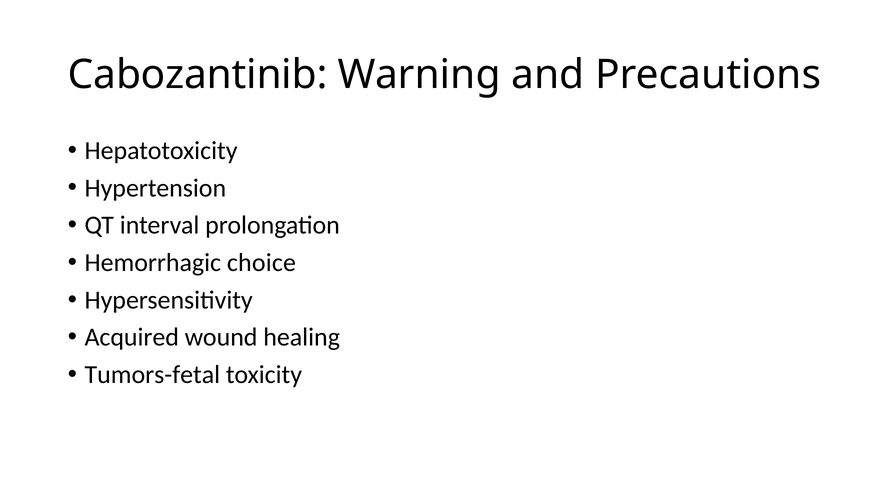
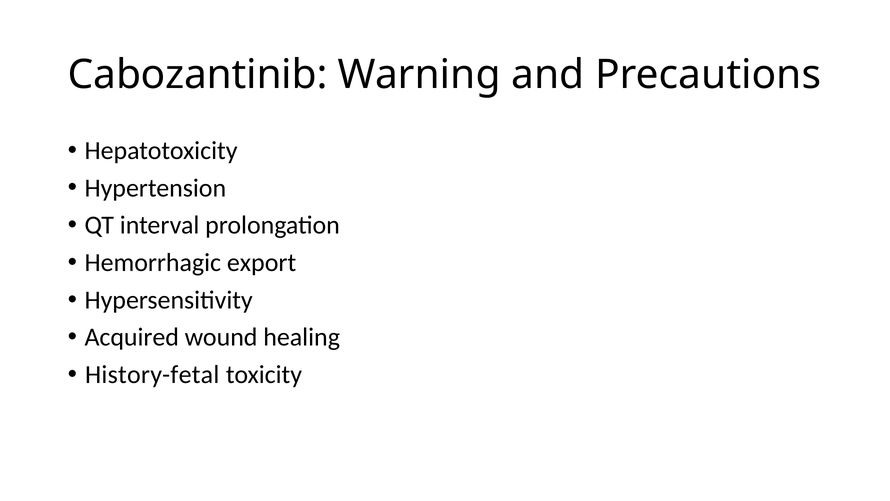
choice: choice -> export (262, 262)
Tumors-fetal: Tumors-fetal -> History-fetal (152, 374)
